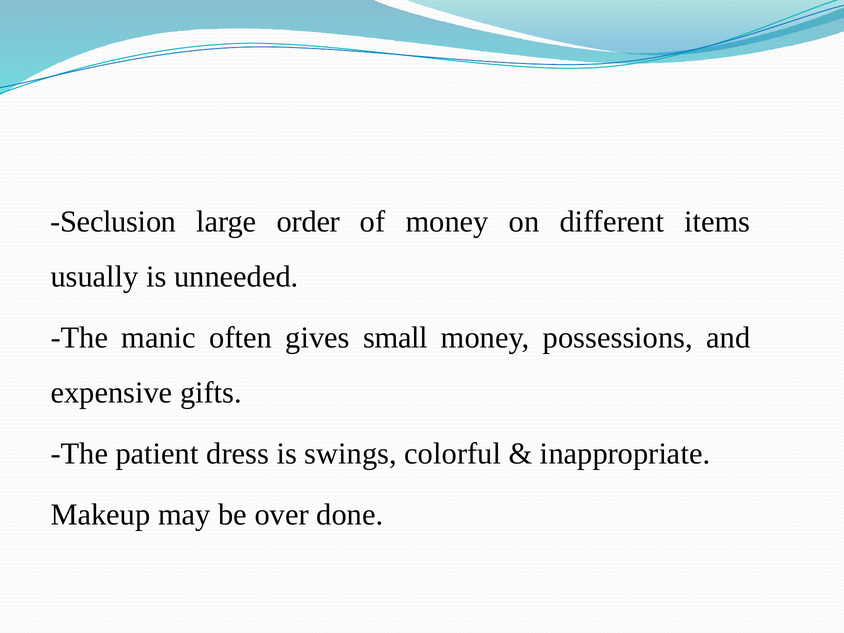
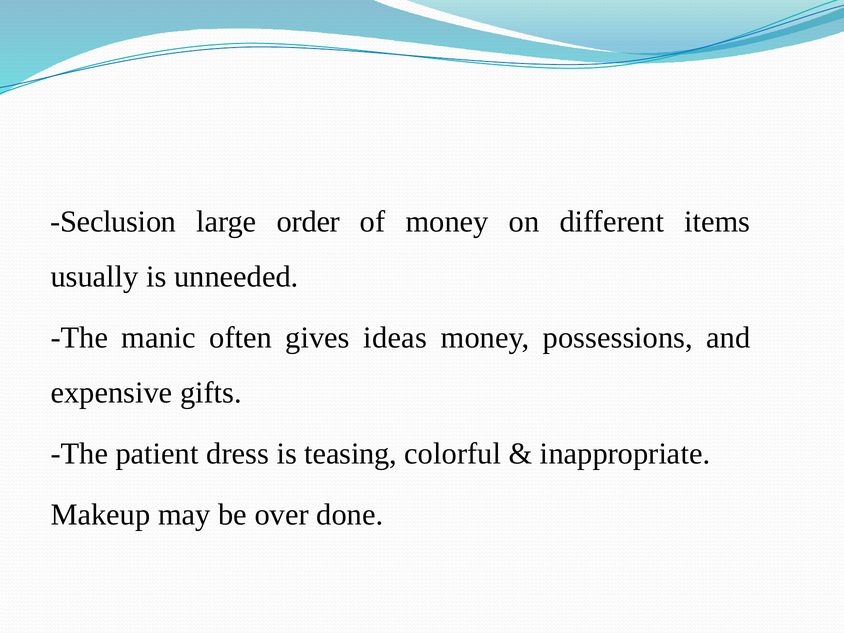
small: small -> ideas (395, 338)
swings: swings -> teasing (351, 454)
